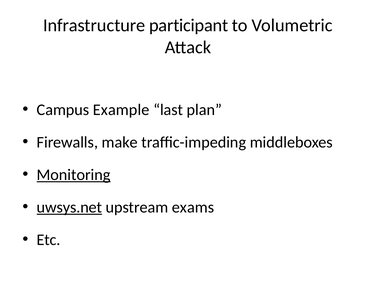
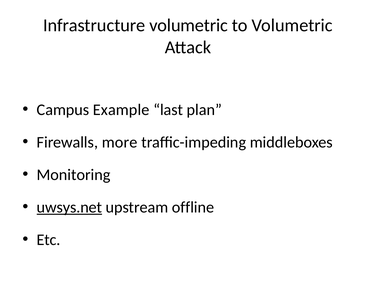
Infrastructure participant: participant -> volumetric (189, 25)
make: make -> more (120, 142)
Monitoring underline: present -> none (74, 175)
exams: exams -> offline (193, 207)
